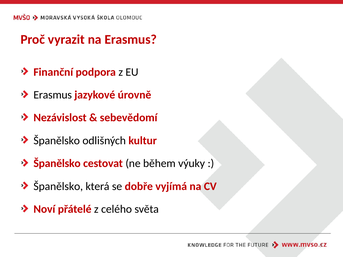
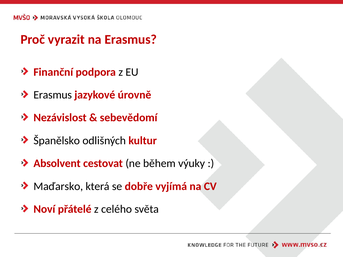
Španělsko: Španělsko -> Absolvent (57, 164)
Španělsko: Španělsko -> Maďarsko (58, 186)
